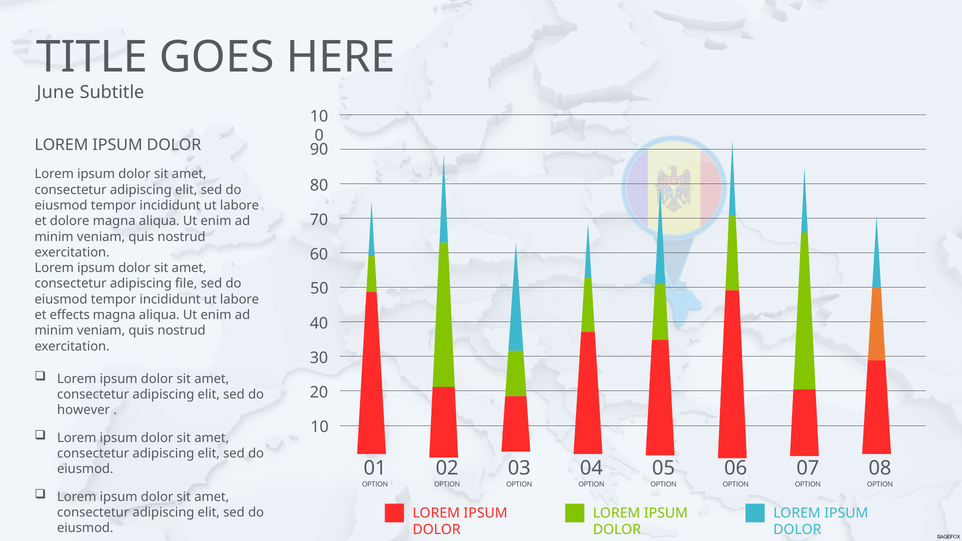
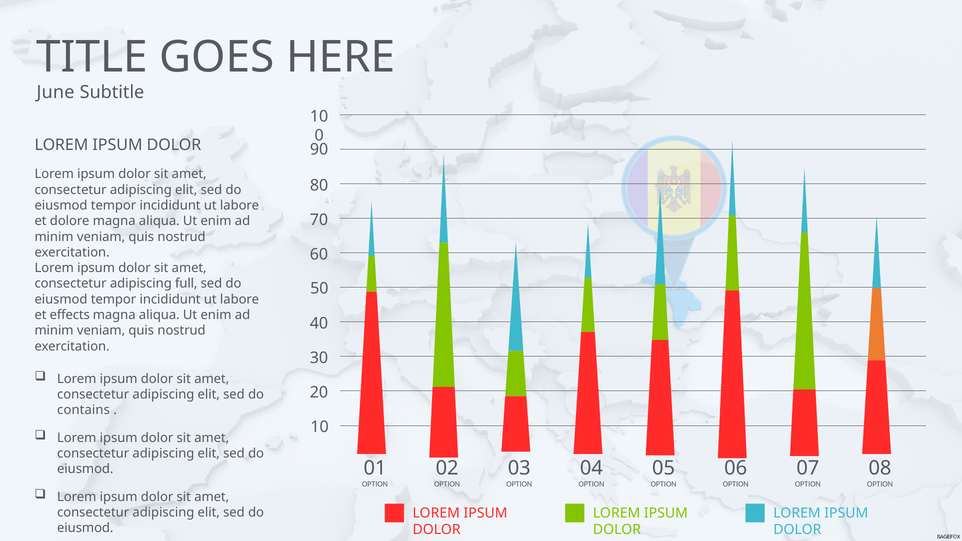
file: file -> full (186, 284)
however: however -> contains (84, 410)
